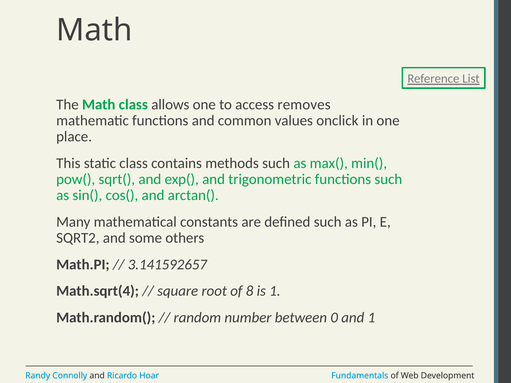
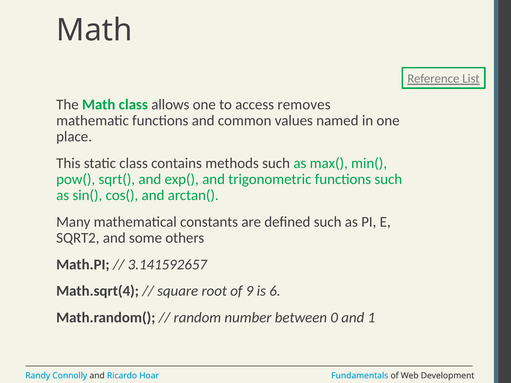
onclick: onclick -> named (337, 121)
8: 8 -> 9 (250, 291)
is 1: 1 -> 6 (275, 291)
